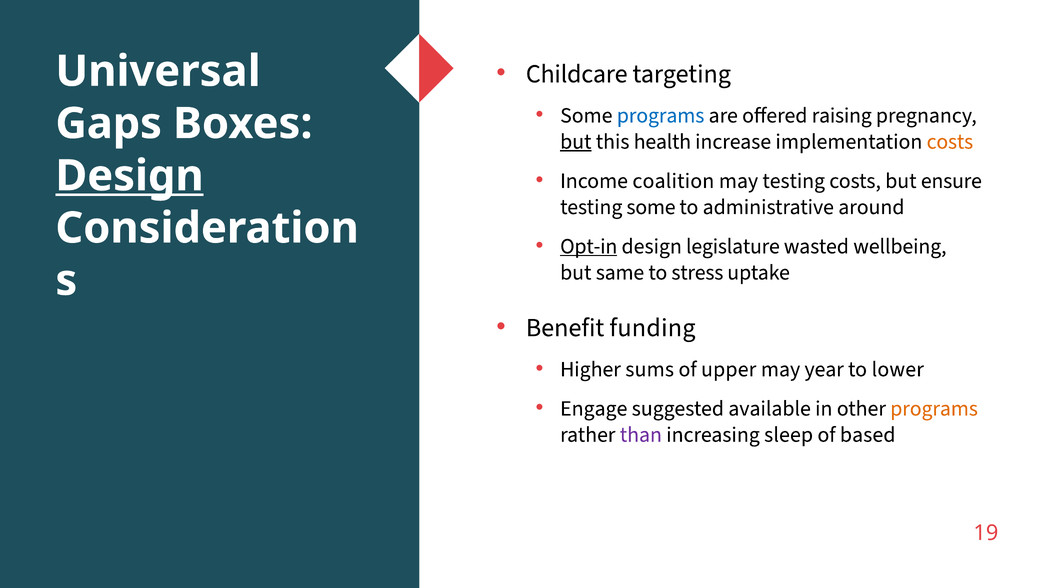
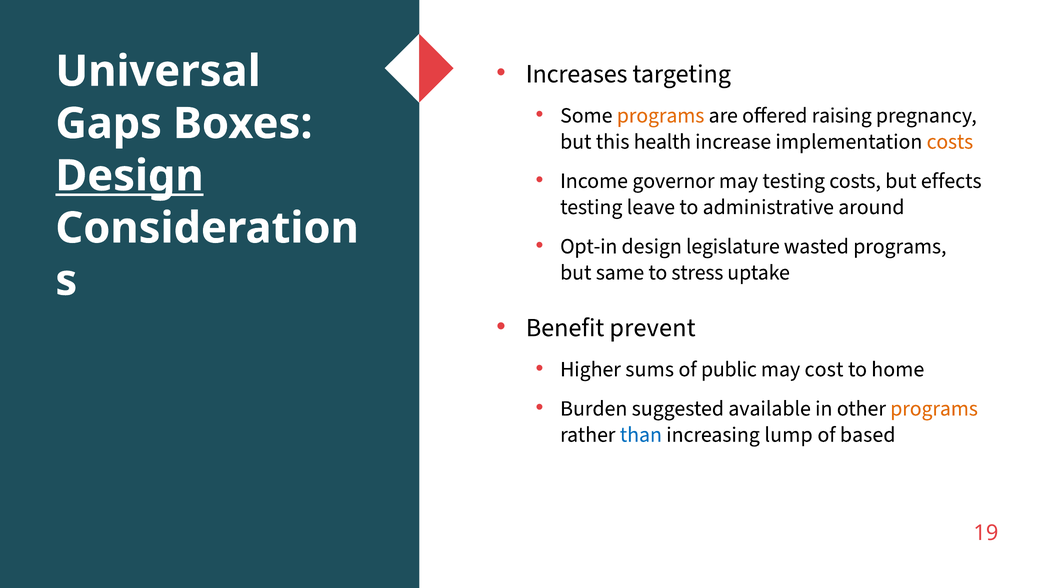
Childcare: Childcare -> Increases (577, 74)
programs colour: blue -> orange (661, 115)
but underline: present -> none (576, 141)
coalition: coalition -> governor (673, 181)
ensure: ensure -> effects (951, 181)
testing some: some -> leave (651, 207)
Opt-in underline: present -> none (589, 246)
wasted wellbeing: wellbeing -> programs (900, 246)
funding: funding -> prevent (653, 327)
upper: upper -> public (729, 369)
year: year -> cost (824, 369)
lower: lower -> home (898, 369)
Engage: Engage -> Burden (594, 408)
than colour: purple -> blue (641, 434)
sleep: sleep -> lump (789, 434)
